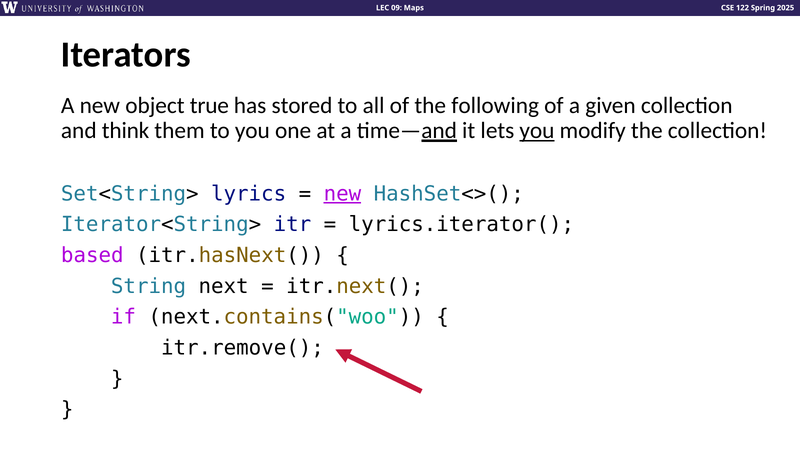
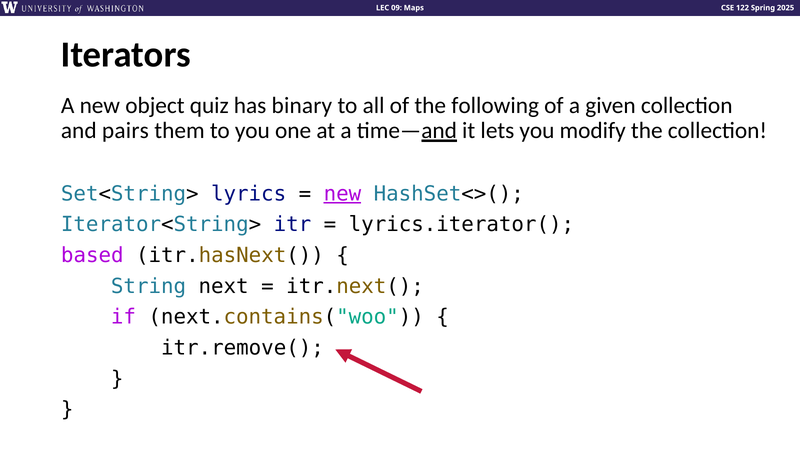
true: true -> quiz (209, 105)
stored: stored -> binary (302, 105)
think: think -> pairs (125, 131)
you underline: present -> none (537, 131)
